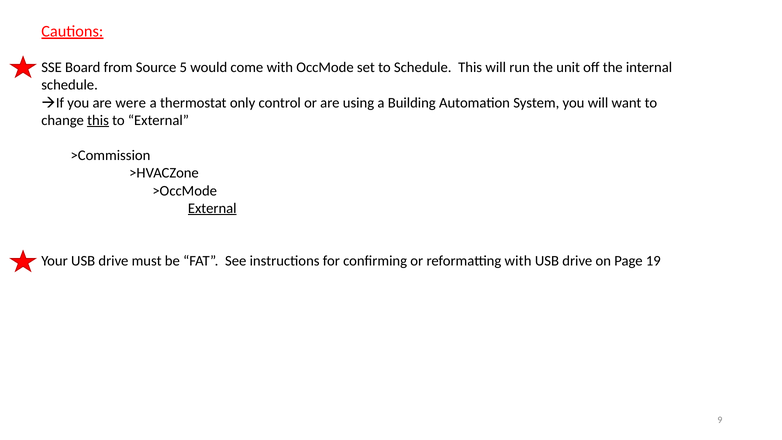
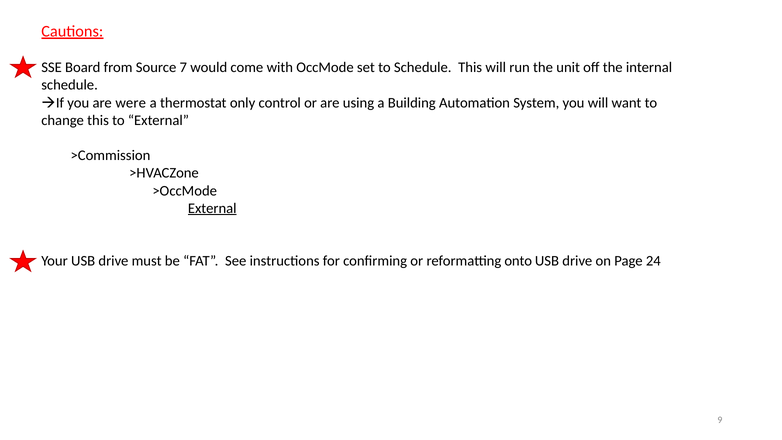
5: 5 -> 7 (183, 67)
this underline: present -> none (98, 120)
reformatting with: with -> onto (518, 261)
19: 19 -> 24 (653, 261)
